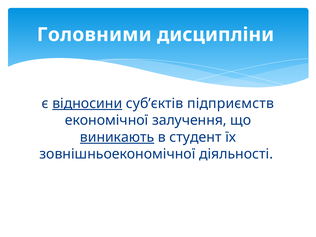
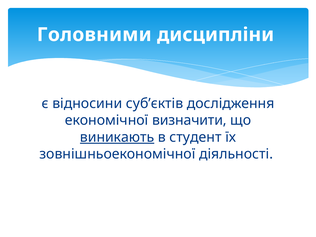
відносини underline: present -> none (87, 103)
підприємств: підприємств -> дослідження (231, 103)
залучення: залучення -> визначити (189, 120)
